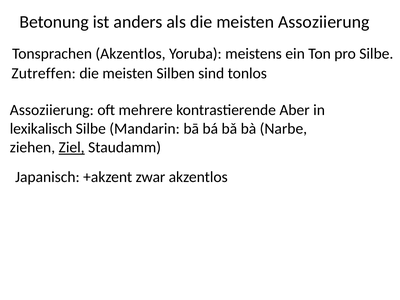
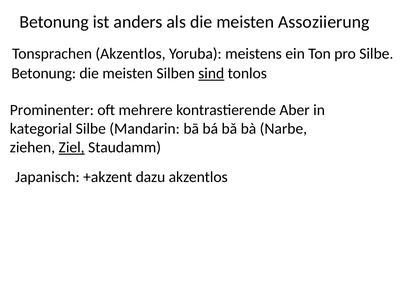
Zutreffen: Zutreffen -> Betonung (44, 74)
sind underline: none -> present (211, 74)
Assoziierung: Assoziierung -> Prominenter (52, 110)
lexikalisch: lexikalisch -> kategorial (41, 129)
zwar: zwar -> dazu (150, 177)
